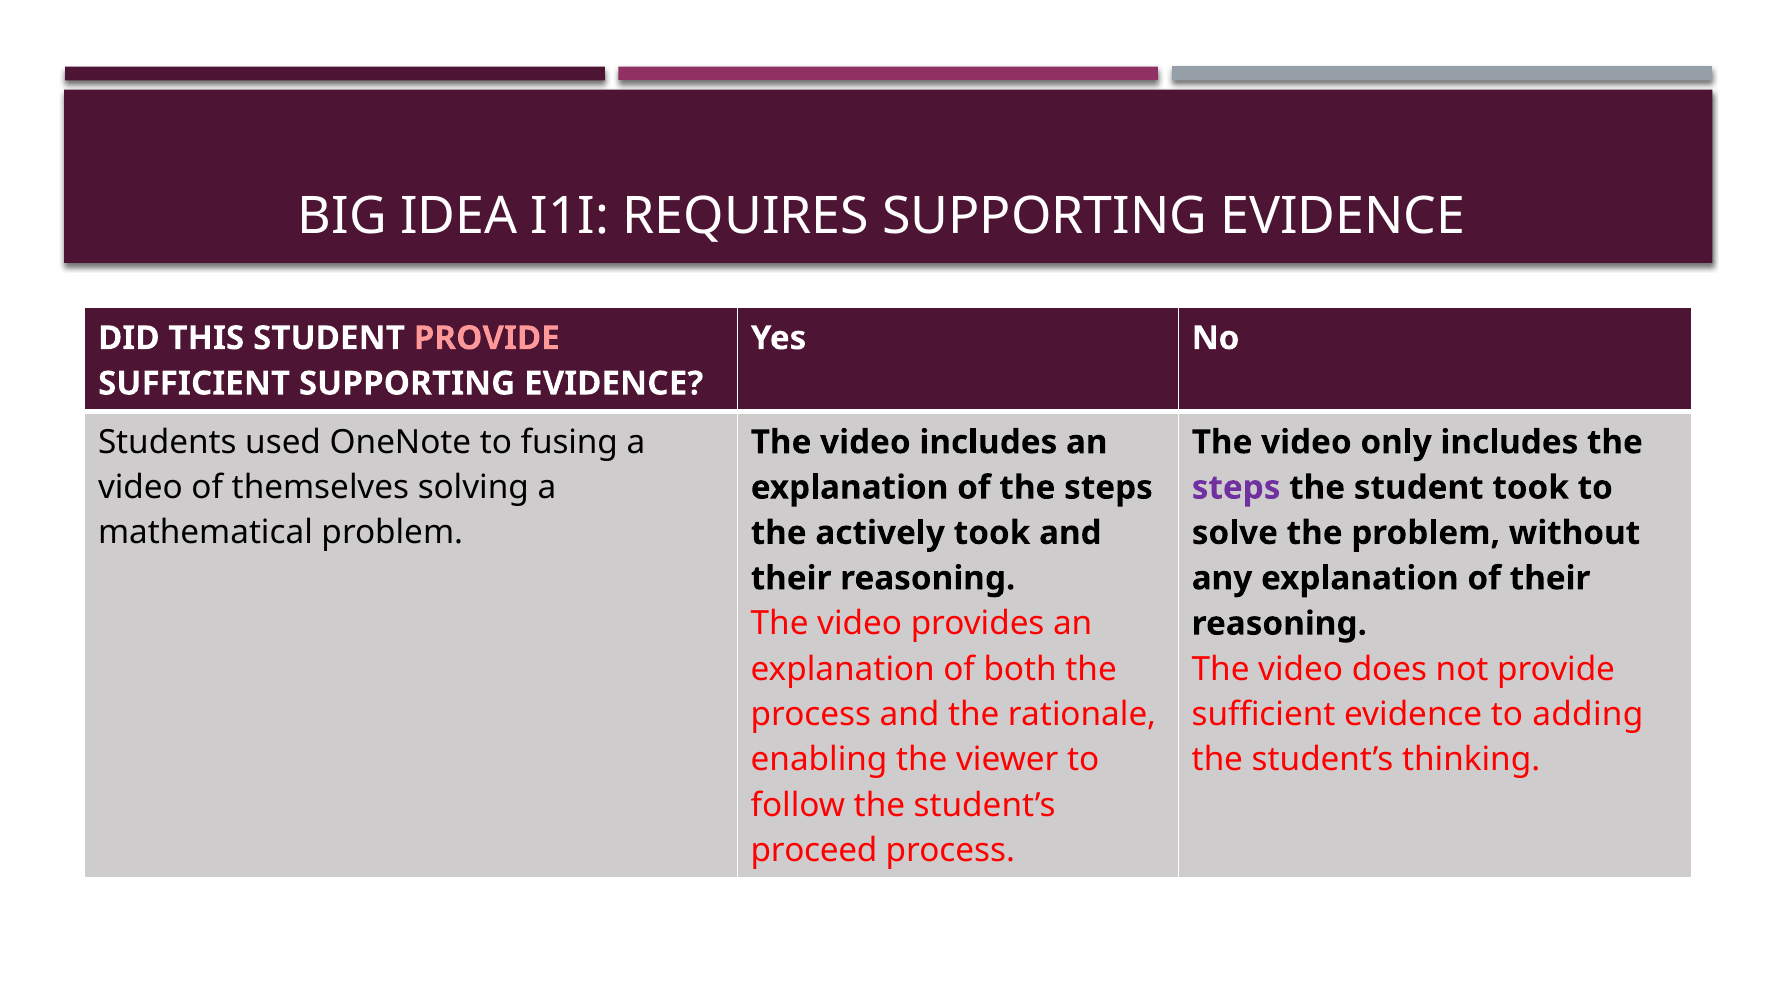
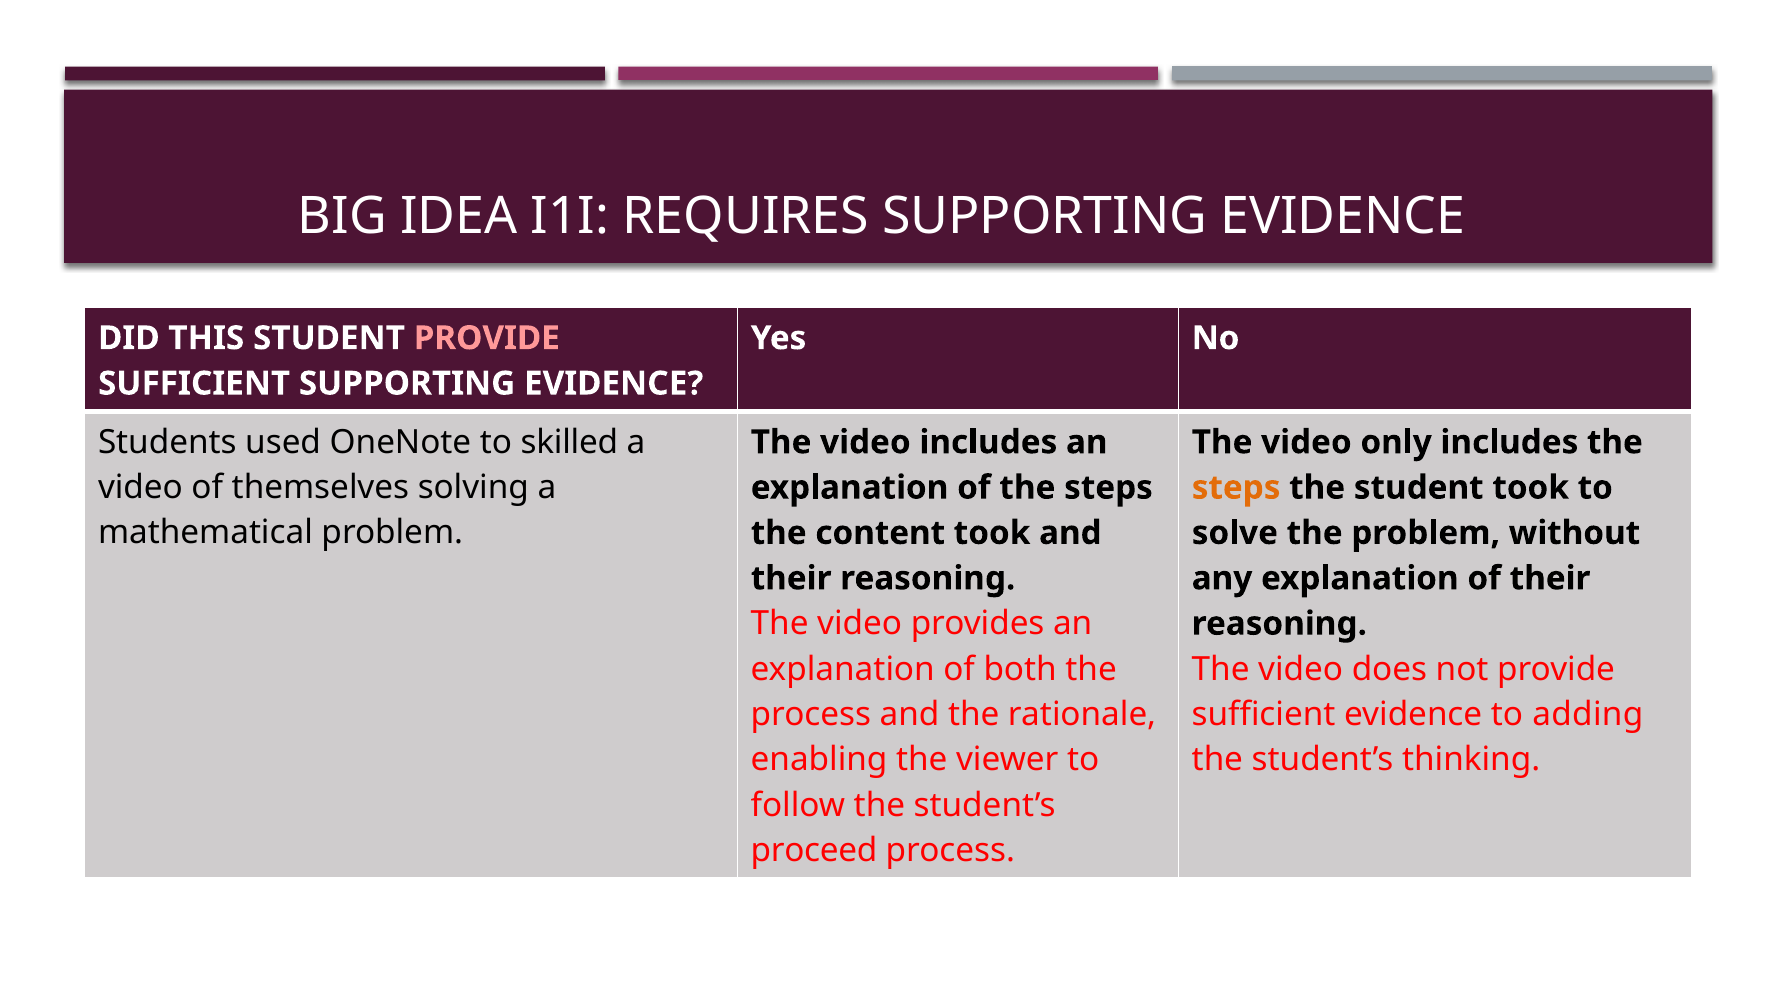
fusing: fusing -> skilled (569, 442)
steps colour: purple -> orange (1236, 487)
actively: actively -> content (880, 533)
